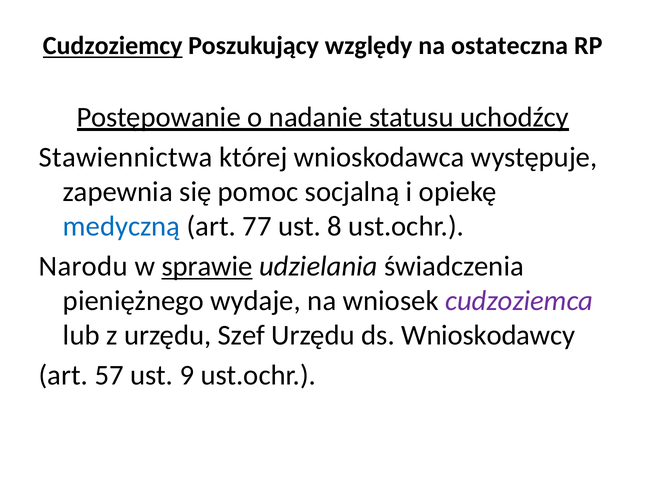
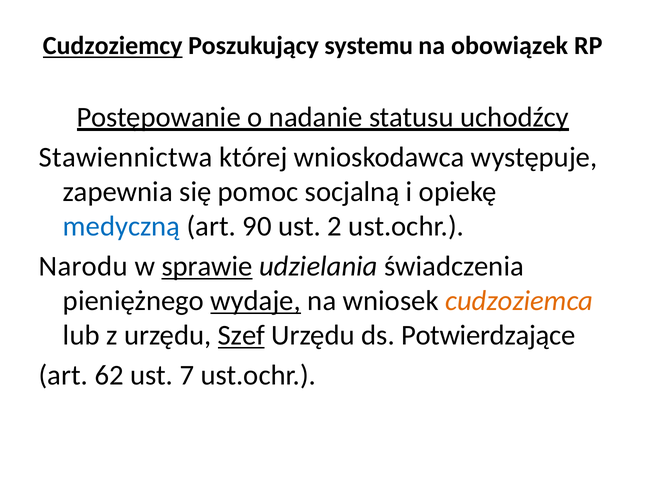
względy: względy -> systemu (369, 46)
ostateczna: ostateczna -> obowiązek (510, 46)
77: 77 -> 90 (257, 226)
8: 8 -> 2 (335, 226)
wydaje underline: none -> present (256, 301)
cudzoziemca colour: purple -> orange (519, 301)
Szef underline: none -> present (241, 336)
Wnioskodawcy: Wnioskodawcy -> Potwierdzające (488, 336)
57: 57 -> 62 (109, 376)
9: 9 -> 7 (187, 376)
